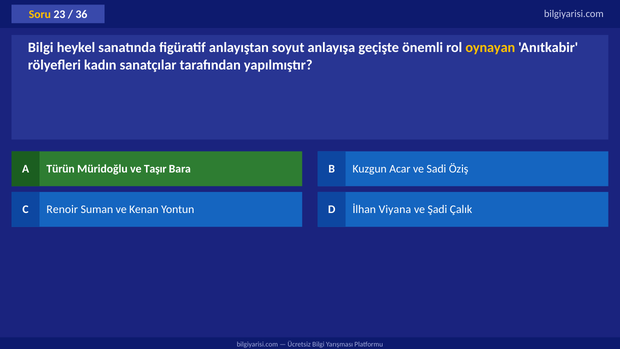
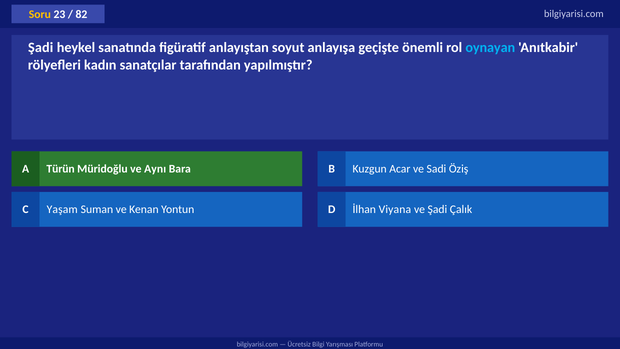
36: 36 -> 82 (81, 14)
Bilgi: Bilgi -> Şadi (41, 48)
oynayan colour: yellow -> light blue (490, 48)
Taşır: Taşır -> Aynı (155, 169)
Renoir: Renoir -> Yaşam (62, 209)
